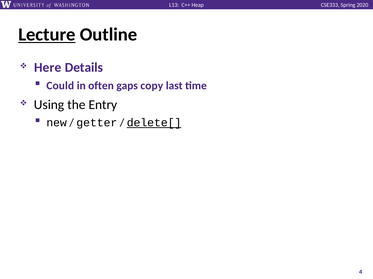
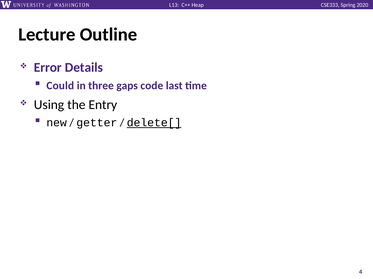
Lecture underline: present -> none (47, 35)
Here: Here -> Error (48, 68)
often: often -> three (101, 86)
copy: copy -> code (152, 86)
